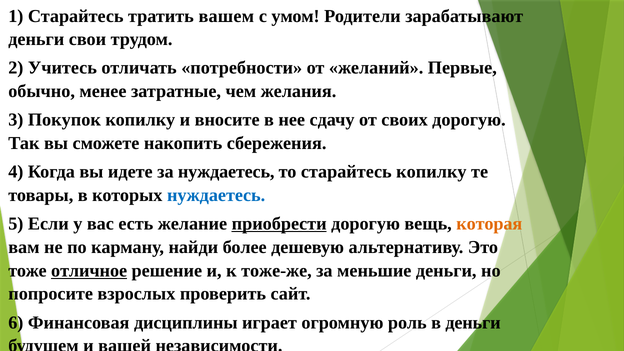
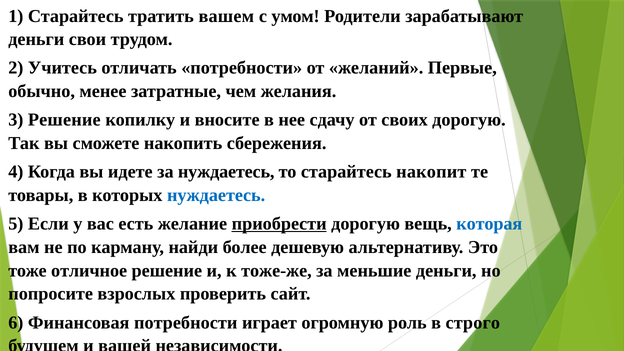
3 Покупок: Покупок -> Решение (64, 120)
старайтесь копилку: копилку -> накопит (431, 172)
которая colour: orange -> blue (489, 224)
отличное underline: present -> none (89, 271)
Финансовая дисциплины: дисциплины -> потребности (186, 323)
в деньги: деньги -> строго (473, 323)
